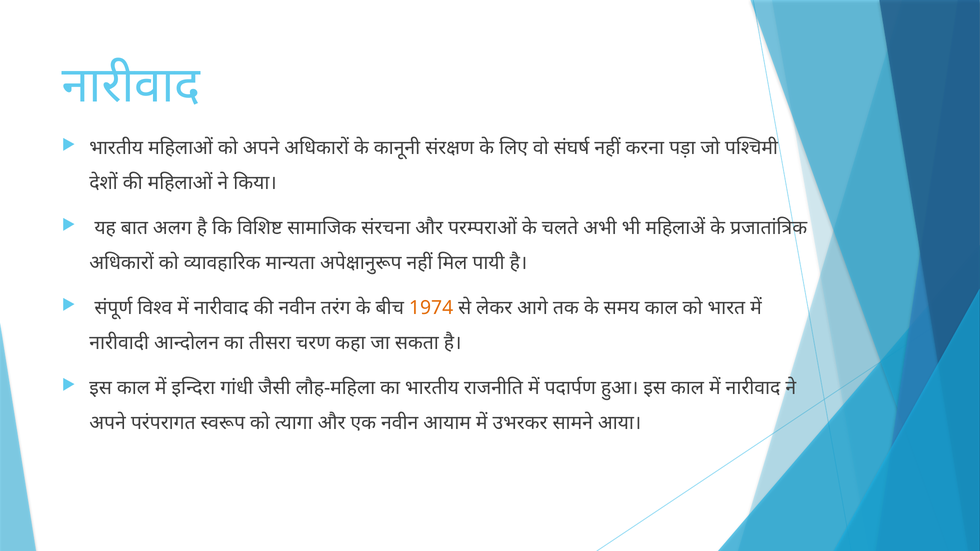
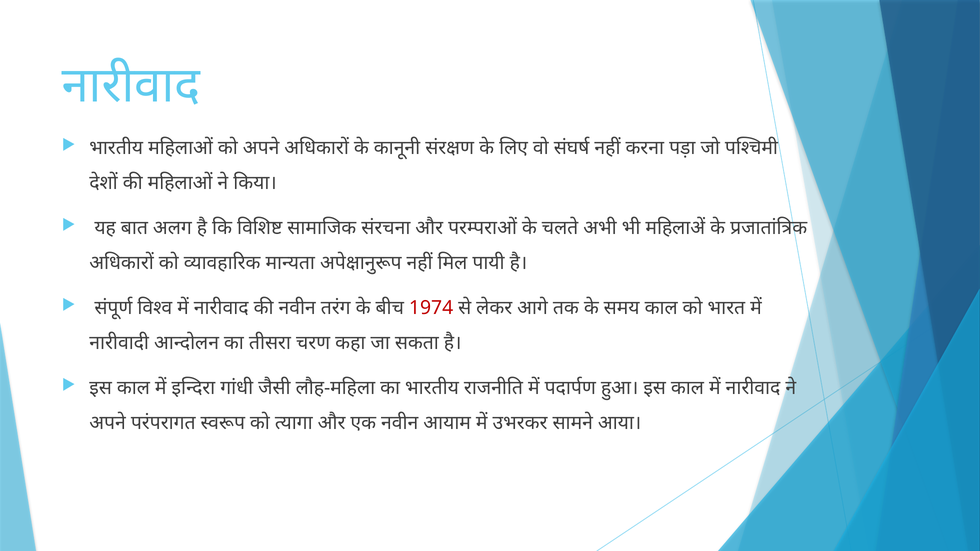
1974 colour: orange -> red (431, 308)
